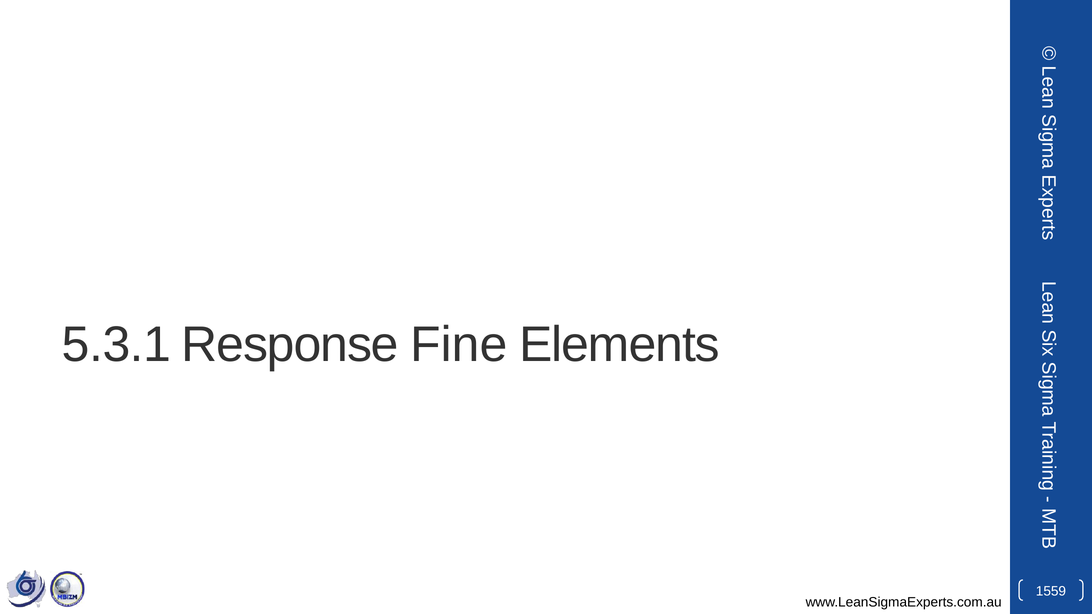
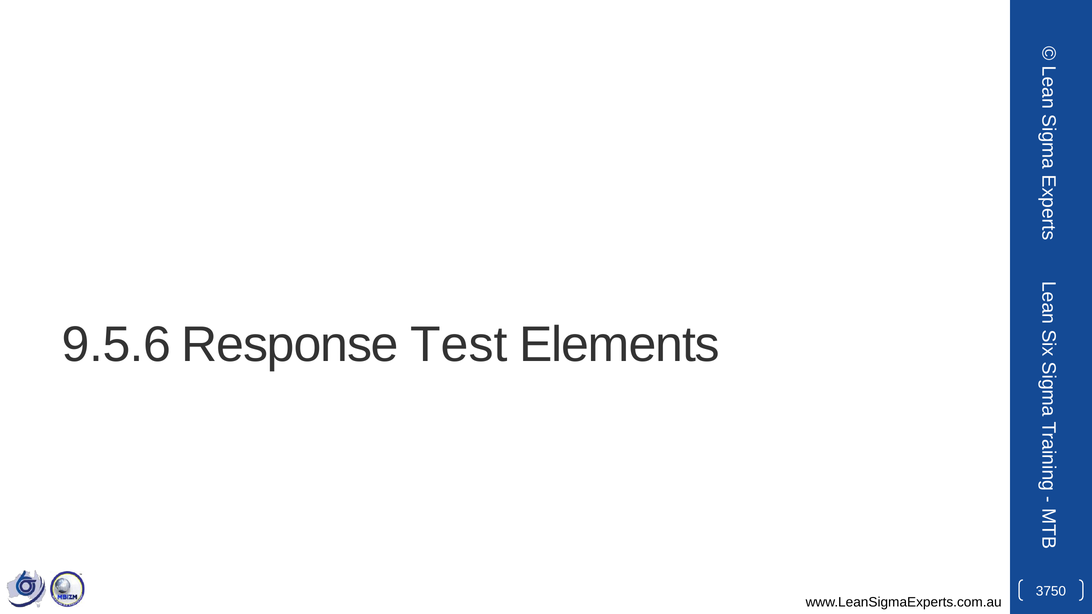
5.3.1: 5.3.1 -> 9.5.6 (116, 345)
Fine: Fine -> Test (459, 345)
1559: 1559 -> 3750 (1051, 591)
